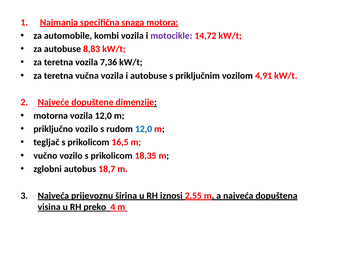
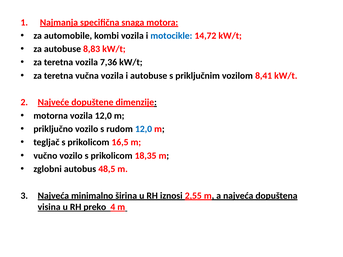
motocikle colour: purple -> blue (171, 36)
4,91: 4,91 -> 8,41 (264, 76)
18,7: 18,7 -> 48,5 (107, 169)
prijevoznu: prijevoznu -> minimalno (92, 196)
